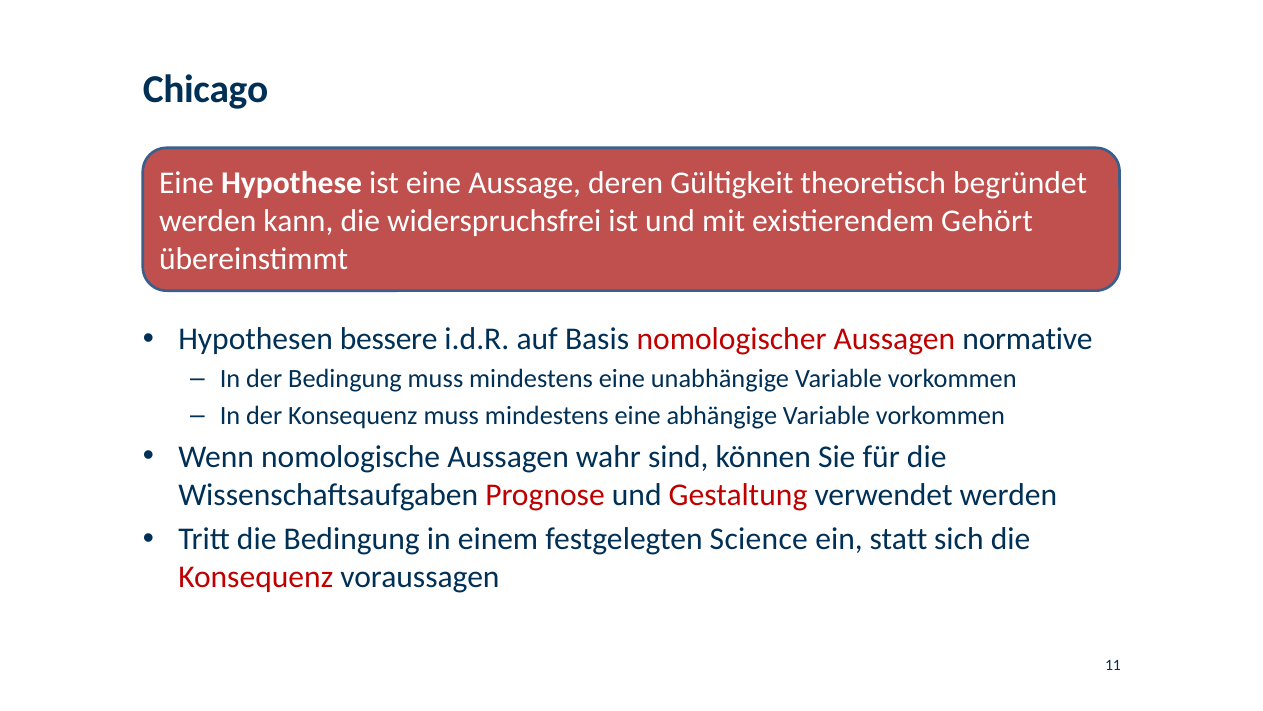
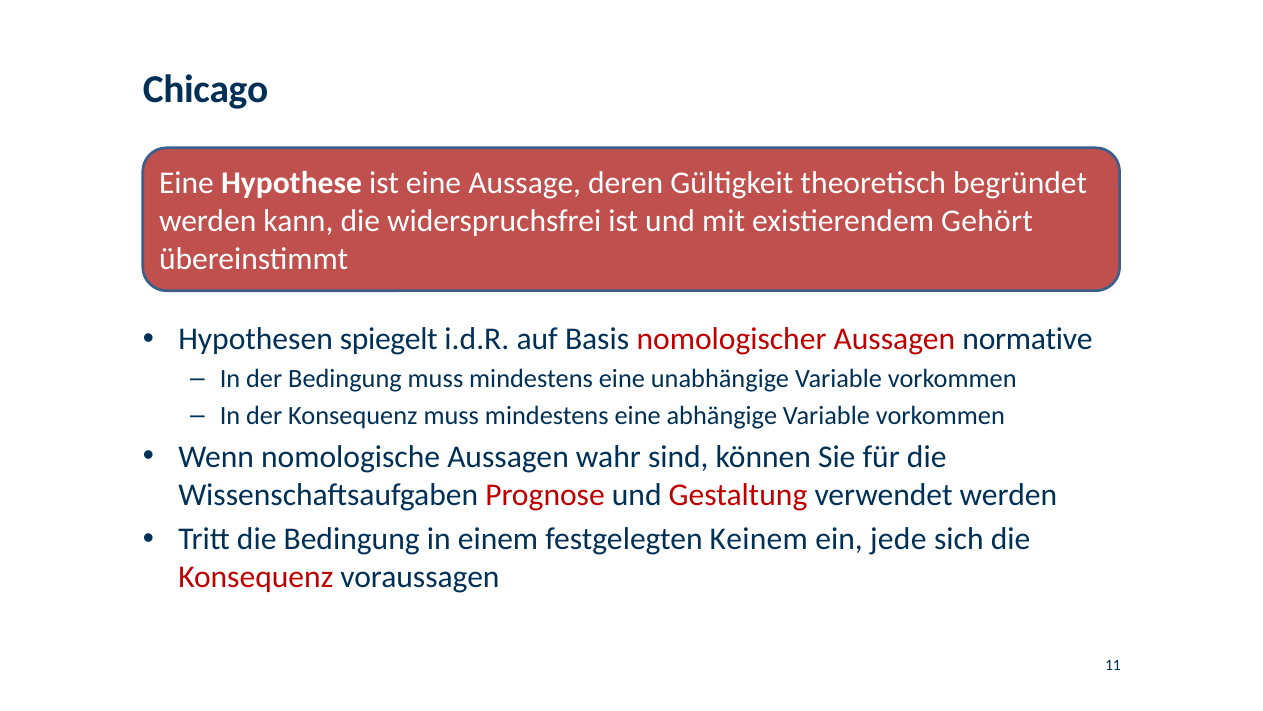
bessere: bessere -> spiegelt (389, 339)
Science: Science -> Keinem (759, 539)
statt: statt -> jede (898, 539)
